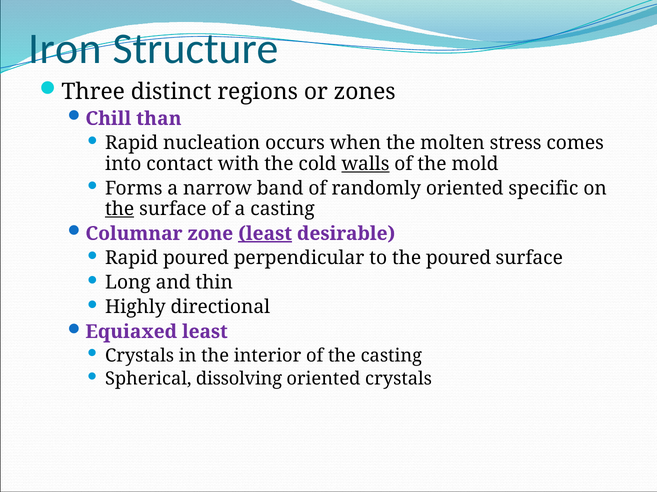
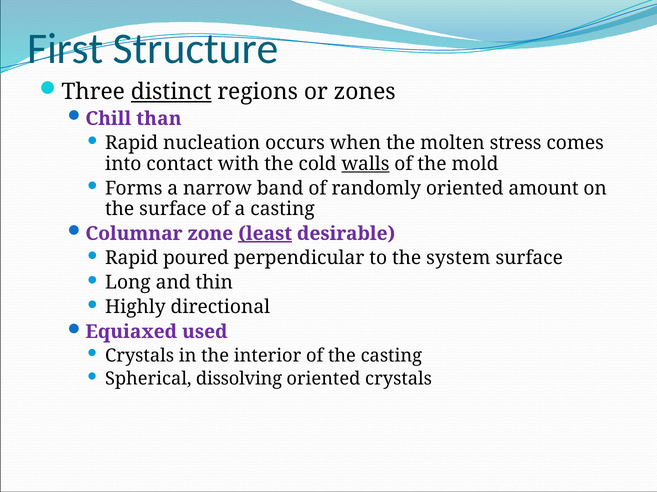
Iron: Iron -> First (65, 49)
distinct underline: none -> present (171, 92)
specific: specific -> amount (544, 189)
the underline: present -> none (120, 209)
the poured: poured -> system (458, 258)
Equiaxed least: least -> used (205, 332)
